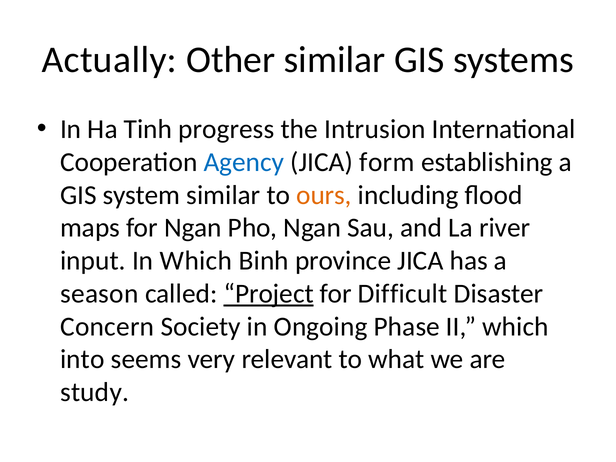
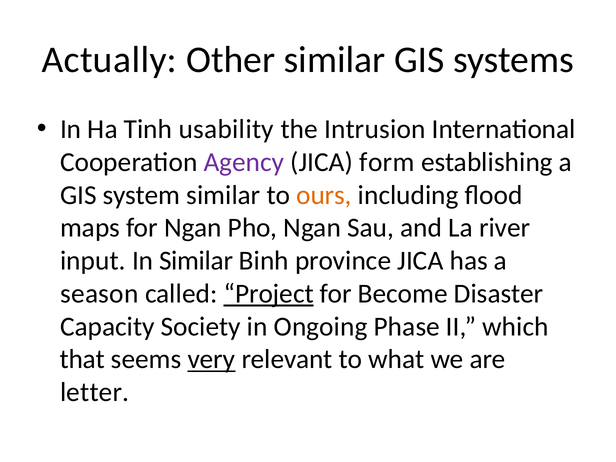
progress: progress -> usability (226, 129)
Agency colour: blue -> purple (244, 162)
In Which: Which -> Similar (196, 261)
Difficult: Difficult -> Become (403, 294)
Concern: Concern -> Capacity (107, 327)
into: into -> that (82, 359)
very underline: none -> present (211, 359)
study: study -> letter (95, 392)
